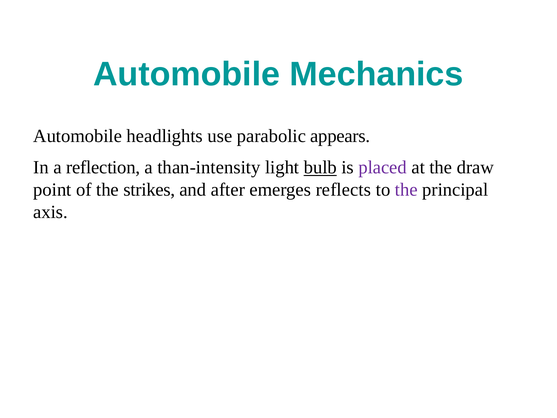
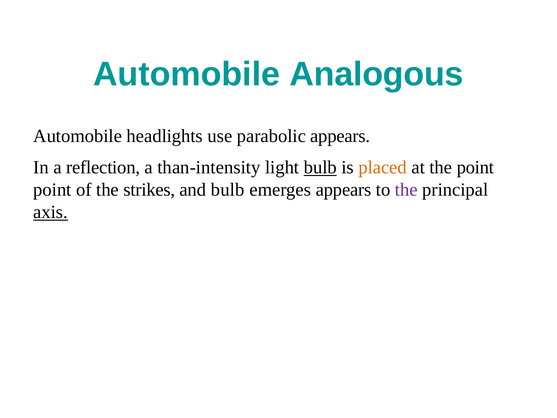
Mechanics: Mechanics -> Analogous (377, 74)
placed colour: purple -> orange (383, 167)
the draw: draw -> point (475, 167)
and after: after -> bulb (228, 190)
emerges reflects: reflects -> appears (344, 190)
axis underline: none -> present (51, 212)
